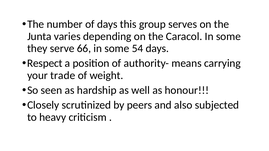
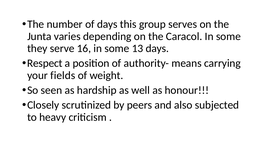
66: 66 -> 16 (84, 49)
54: 54 -> 13 (138, 49)
trade: trade -> fields (63, 76)
